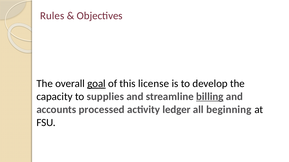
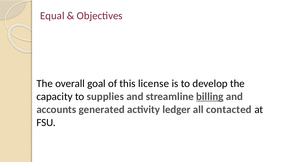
Rules: Rules -> Equal (52, 16)
goal underline: present -> none (96, 84)
processed: processed -> generated (102, 110)
beginning: beginning -> contacted (229, 110)
